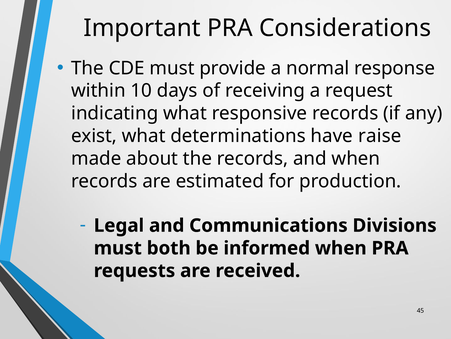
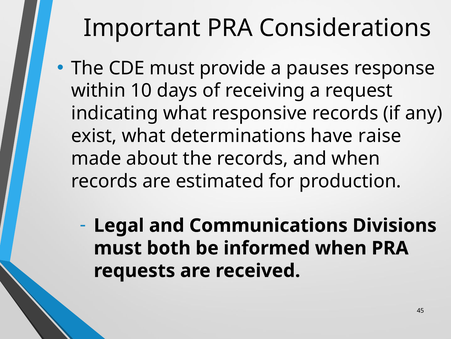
normal: normal -> pauses (318, 68)
